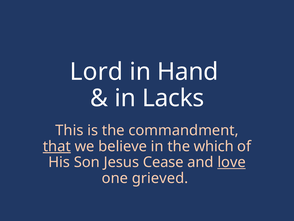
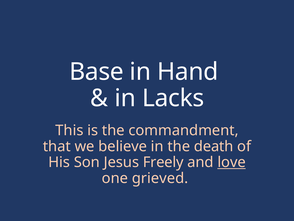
Lord: Lord -> Base (97, 72)
that underline: present -> none (57, 146)
which: which -> death (214, 146)
Cease: Cease -> Freely (163, 162)
